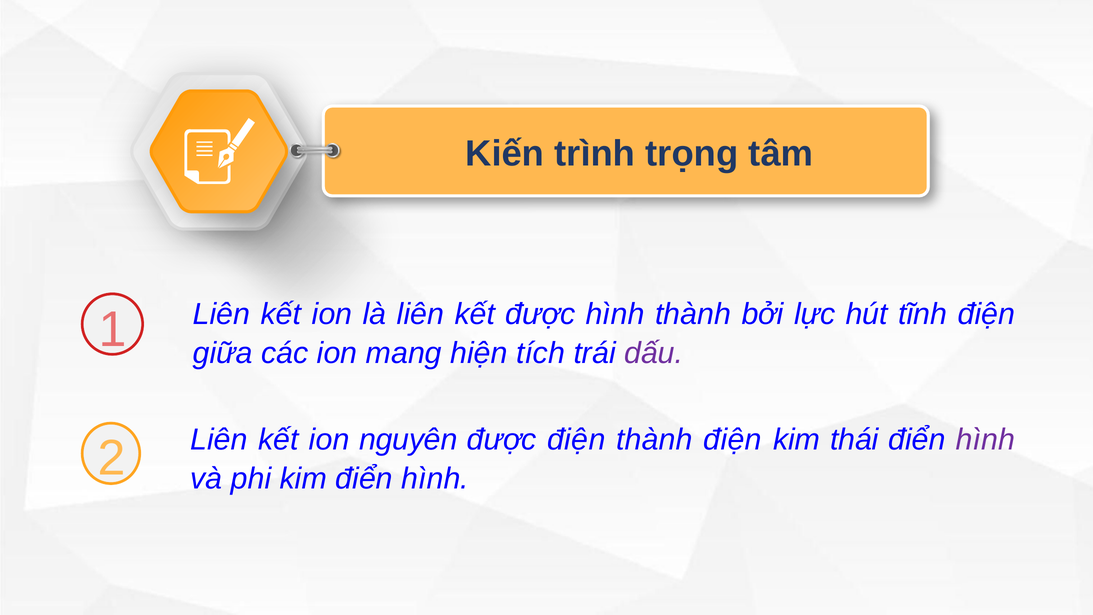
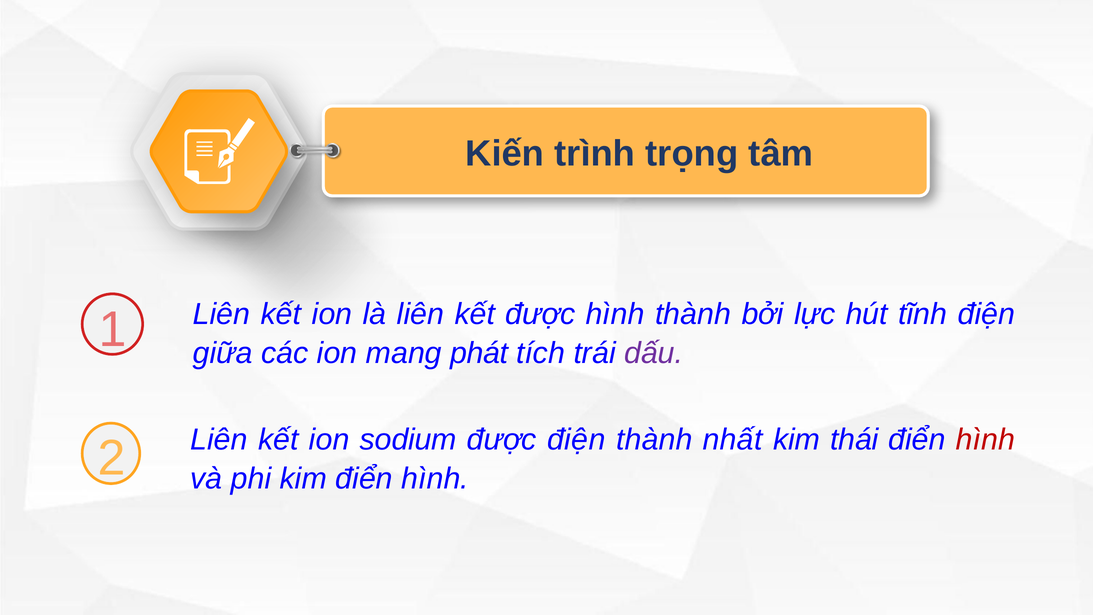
hiện: hiện -> phát (479, 353)
nguyên: nguyên -> sodium (408, 440)
thành điện: điện -> nhất (733, 440)
hình colour: purple -> red (985, 440)
